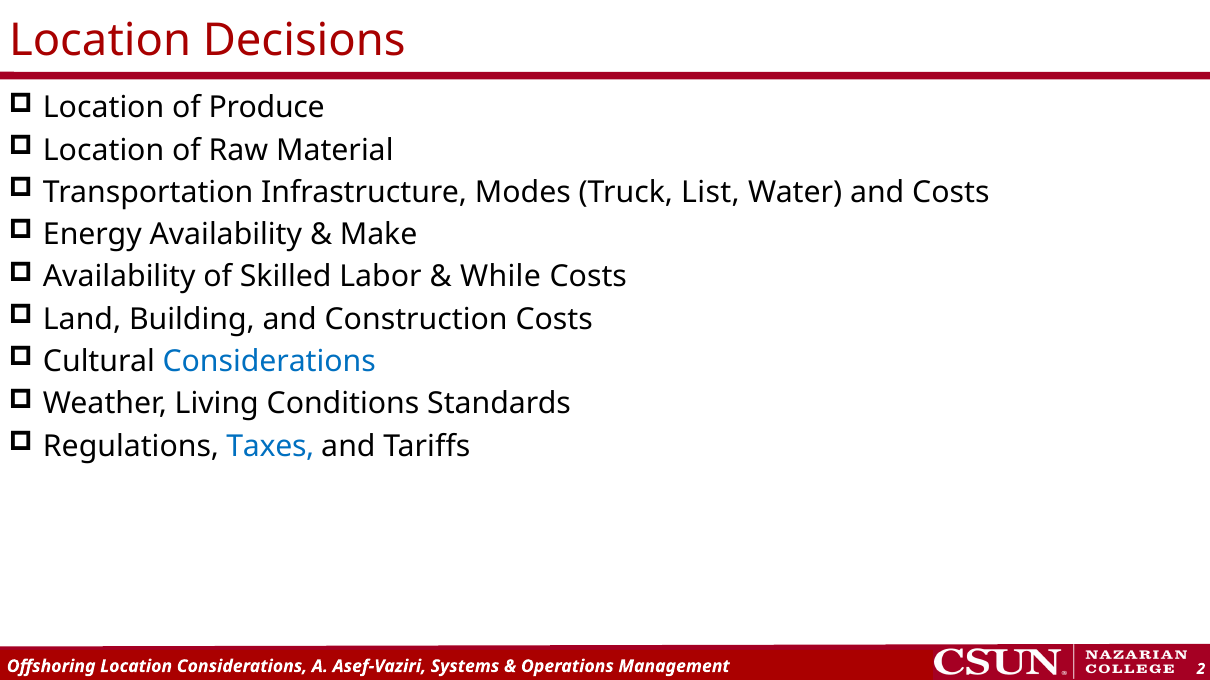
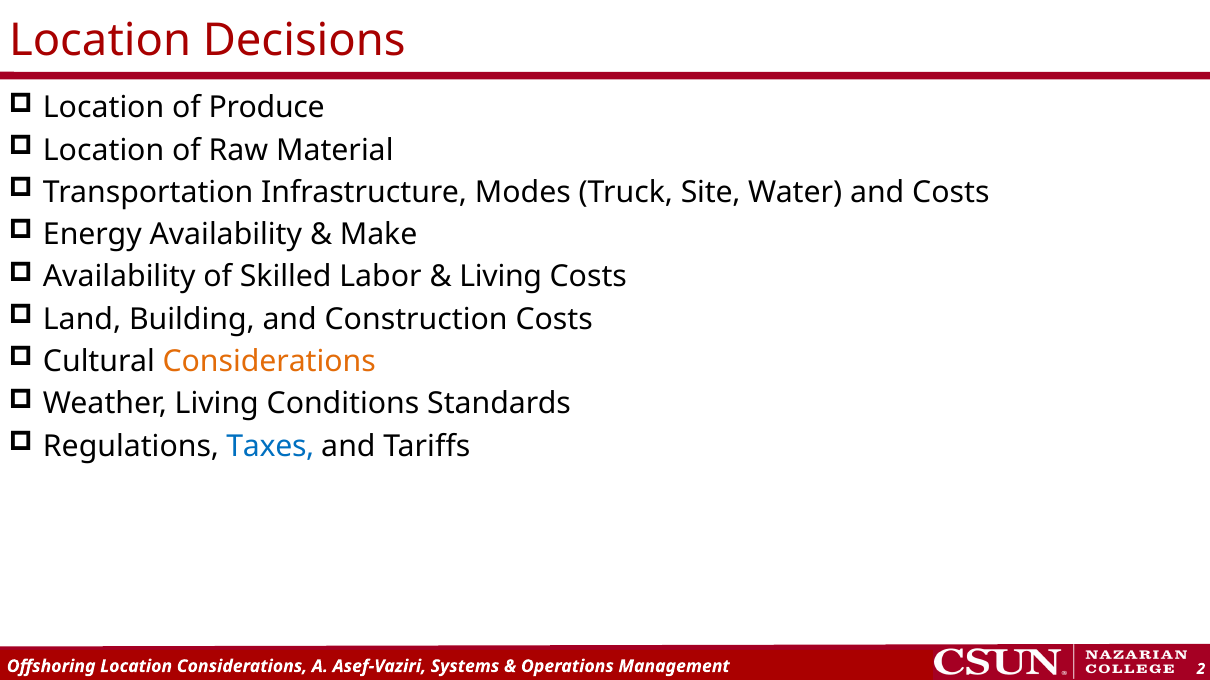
List: List -> Site (711, 193)
While: While -> Living (501, 277)
Considerations colour: blue -> orange (269, 362)
